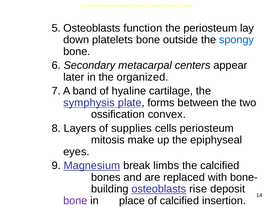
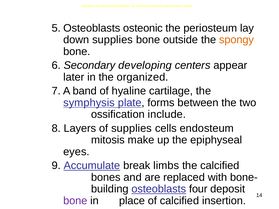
function: function -> osteonic (143, 28)
down platelets: platelets -> supplies (113, 40)
spongy colour: blue -> orange (237, 40)
metacarpal: metacarpal -> developing (145, 65)
convex: convex -> include (167, 115)
cells periosteum: periosteum -> endosteum (207, 128)
Magnesium: Magnesium -> Accumulate (92, 166)
rise: rise -> four (198, 189)
